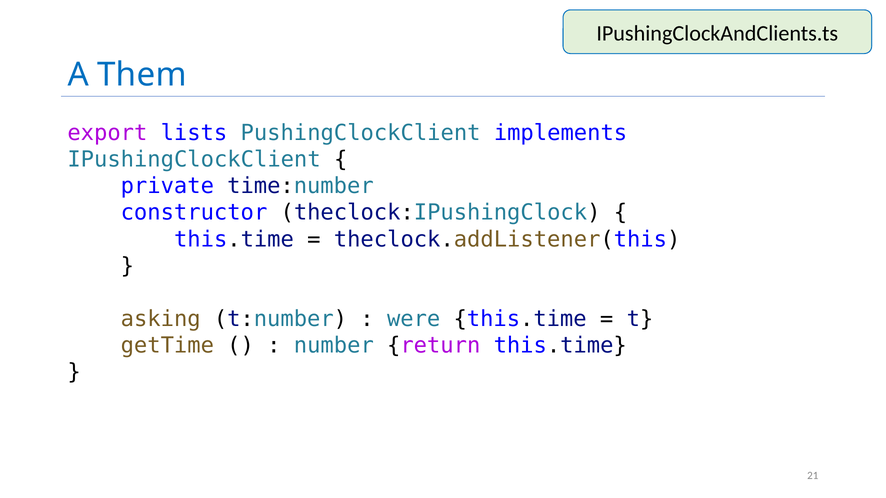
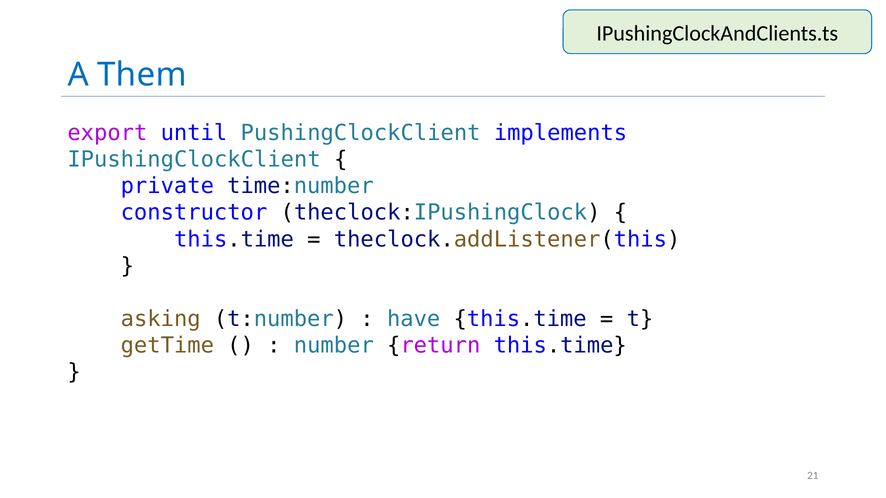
lists: lists -> until (194, 133)
were: were -> have (414, 319)
